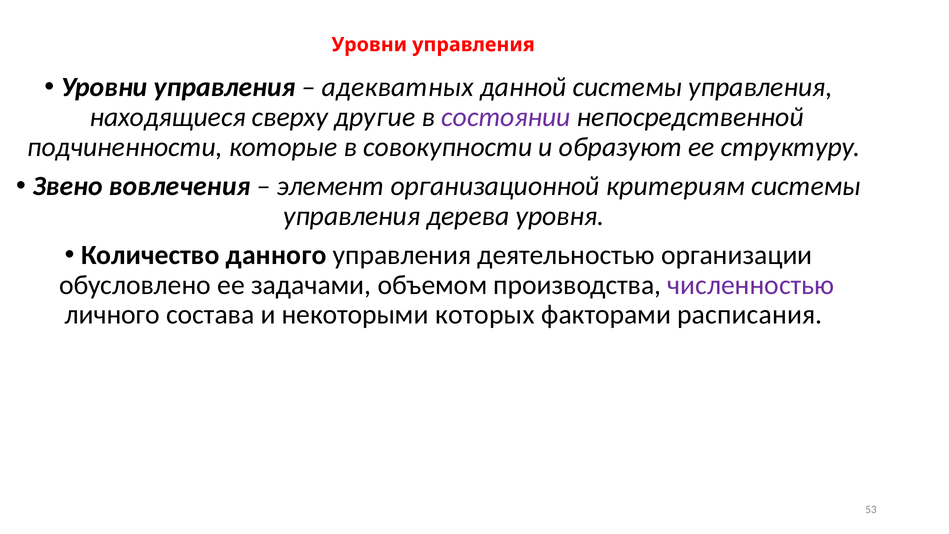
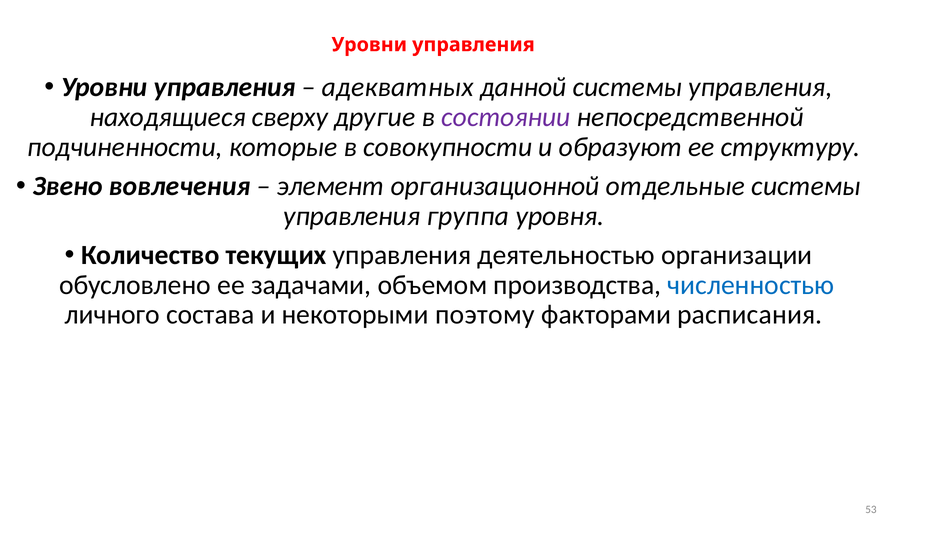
критериям: критериям -> отдельные (675, 186)
дерева: дерева -> группа (468, 216)
данного: данного -> текущих (276, 255)
численностью colour: purple -> blue (751, 285)
которых: которых -> поэтому (485, 315)
